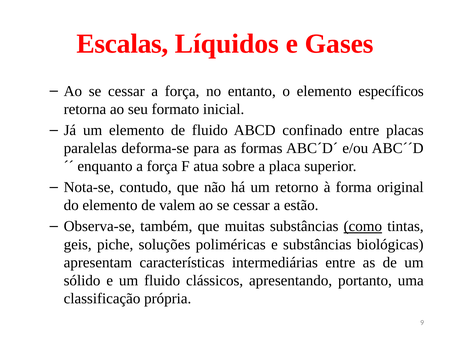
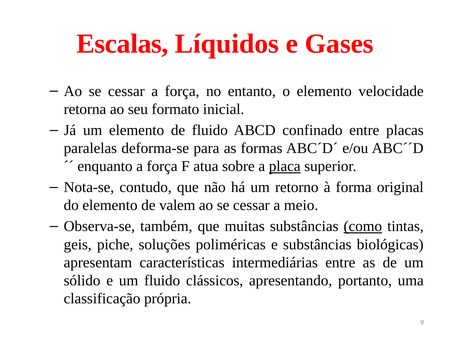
específicos: específicos -> velocidade (391, 91)
placa underline: none -> present (285, 166)
estão: estão -> meio (301, 205)
